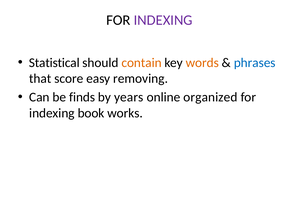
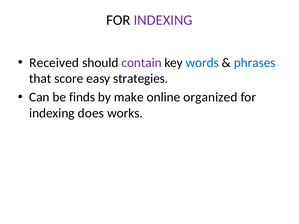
Statistical: Statistical -> Received (54, 63)
contain colour: orange -> purple (142, 63)
words colour: orange -> blue (202, 63)
removing: removing -> strategies (141, 79)
years: years -> make (129, 97)
book: book -> does (91, 113)
